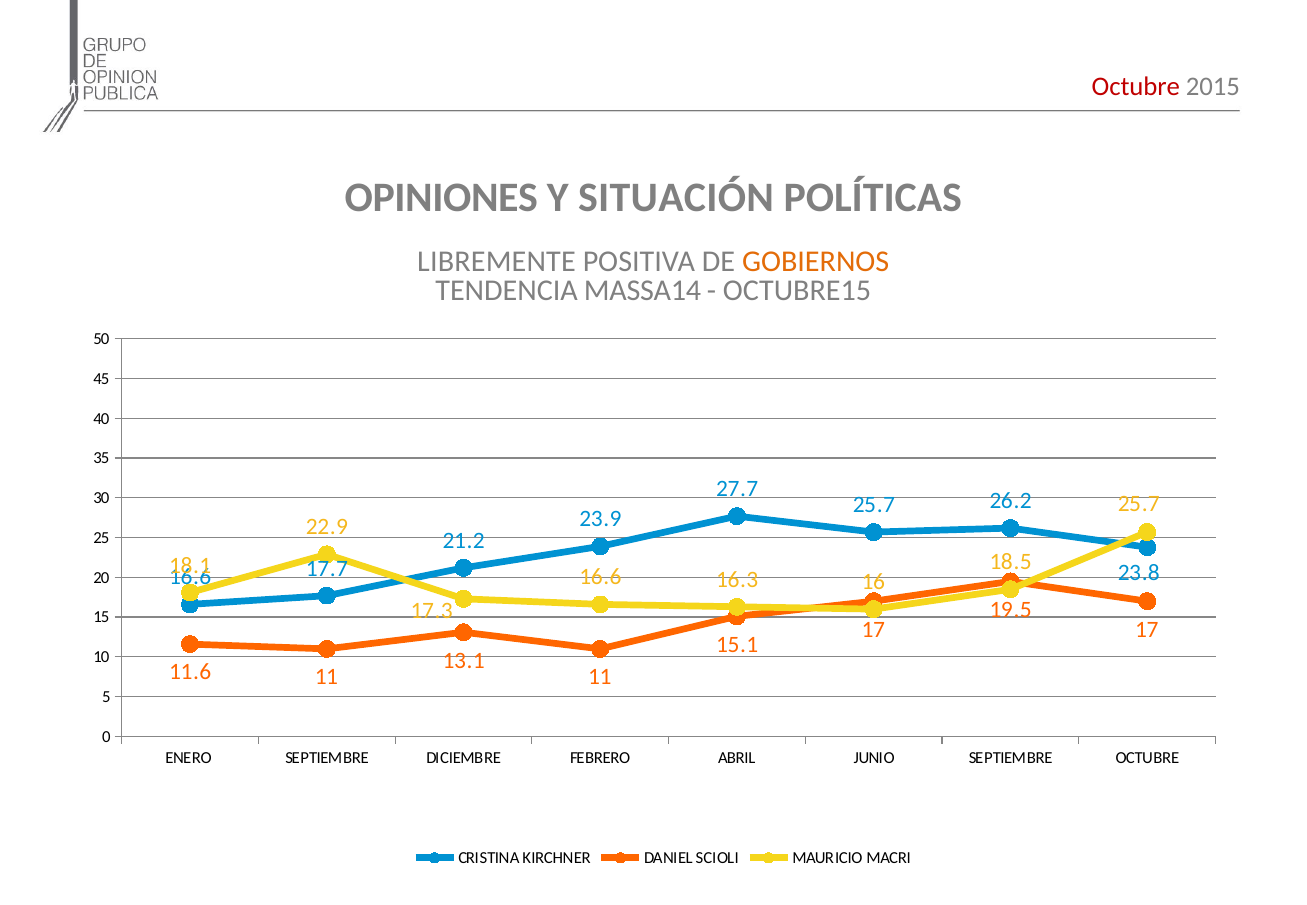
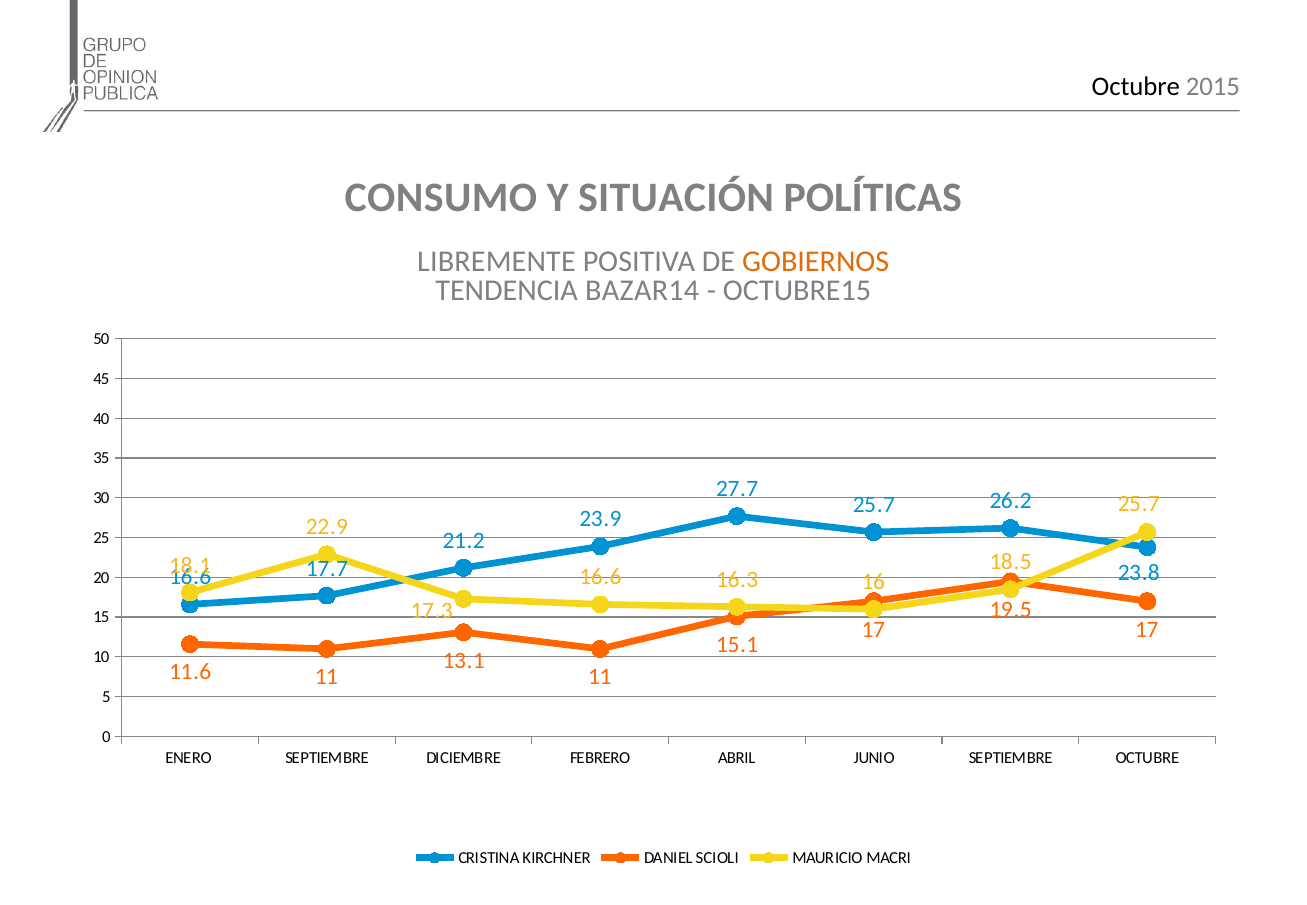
Octubre colour: red -> black (1136, 87)
OPINIONES: OPINIONES -> CONSUMO (441, 197)
MASSA14: MASSA14 -> BAZAR14 (642, 290)
